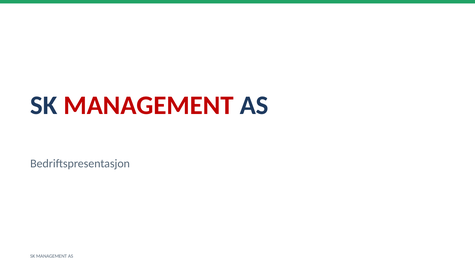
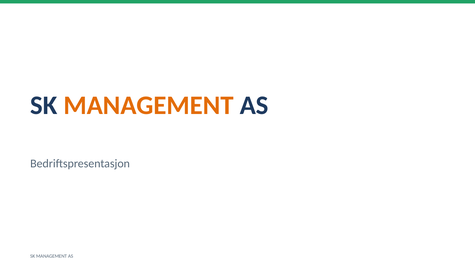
MANAGEMENT colour: red -> orange (149, 105)
